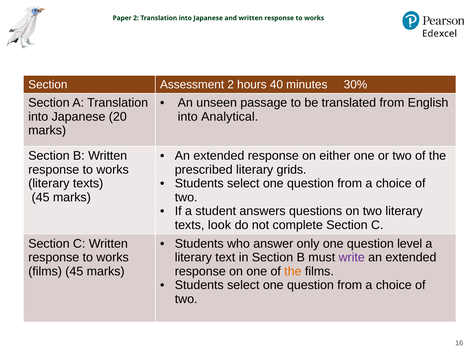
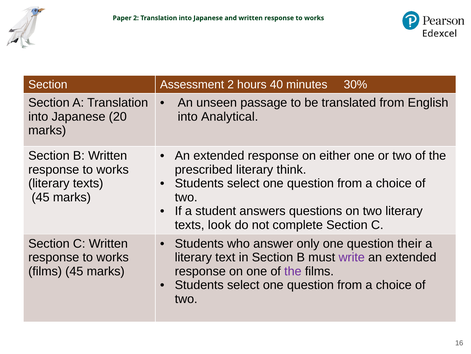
grids: grids -> think (291, 169)
level: level -> their (410, 243)
the colour: orange -> purple (293, 271)
